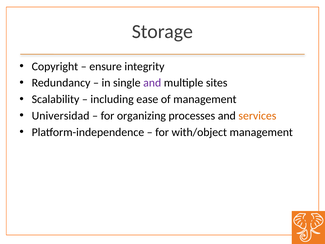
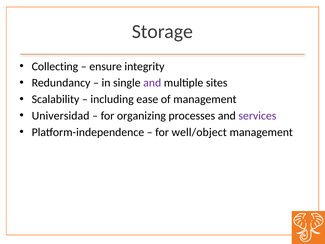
Copyright: Copyright -> Collecting (55, 66)
services colour: orange -> purple (257, 116)
with/object: with/object -> well/object (199, 132)
